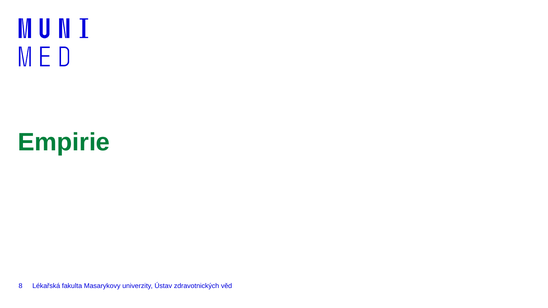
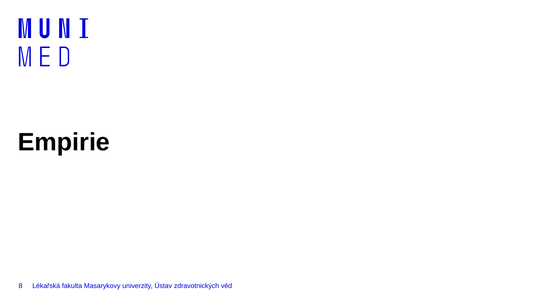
Empirie colour: green -> black (64, 142)
